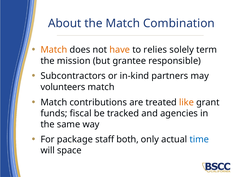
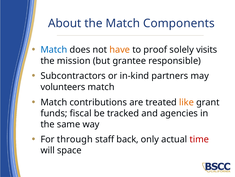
Combination: Combination -> Components (179, 23)
Match colour: orange -> blue (54, 50)
relies: relies -> proof (155, 50)
term: term -> visits (207, 50)
package: package -> through (75, 139)
both: both -> back (128, 139)
time colour: blue -> red (199, 139)
